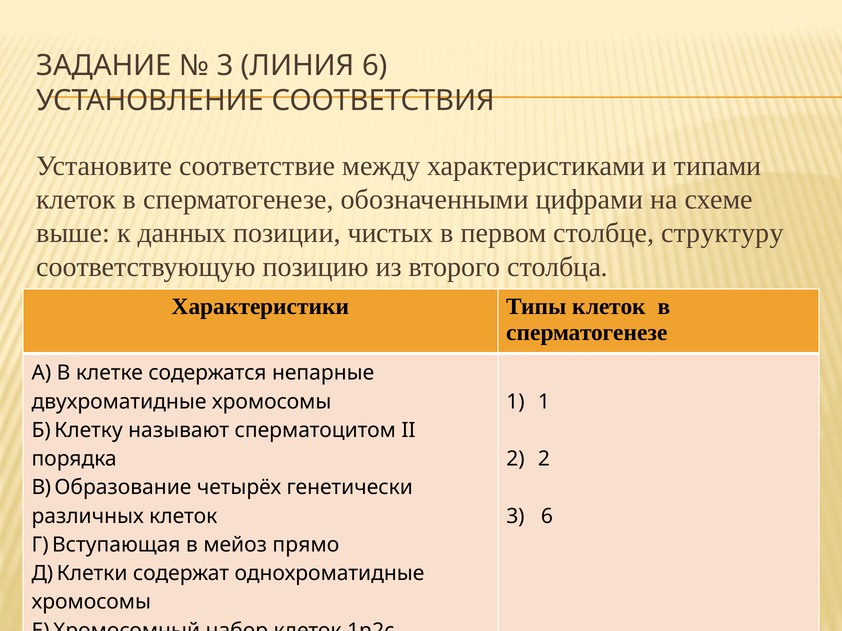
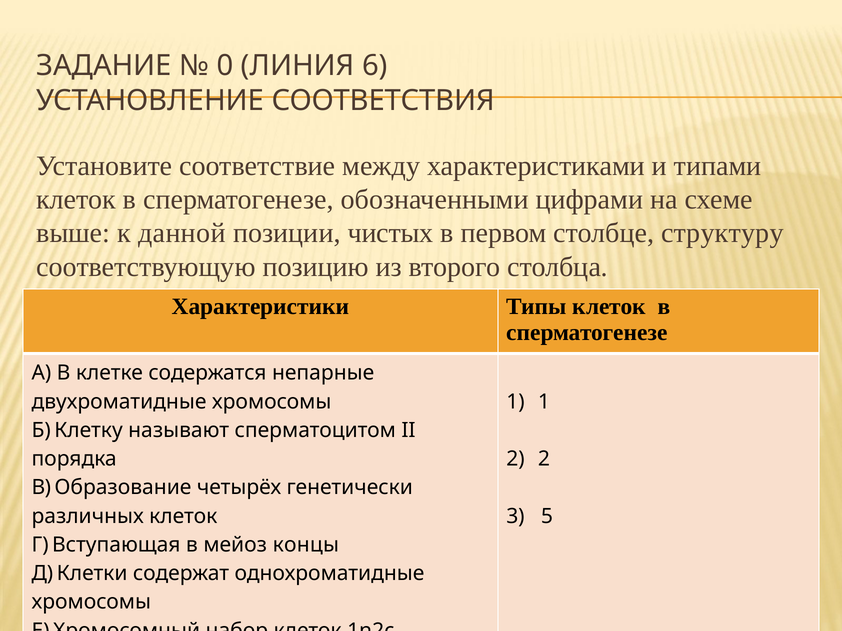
3: 3 -> 0 (225, 66)
данных: данных -> данной (182, 233)
3 6: 6 -> 5 (547, 517)
прямо: прямо -> концы (306, 545)
